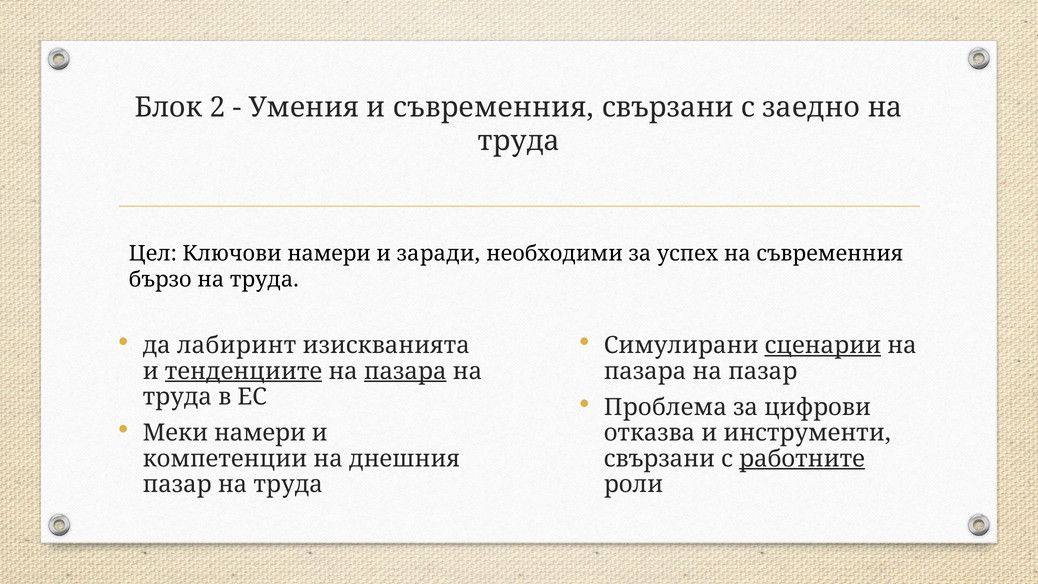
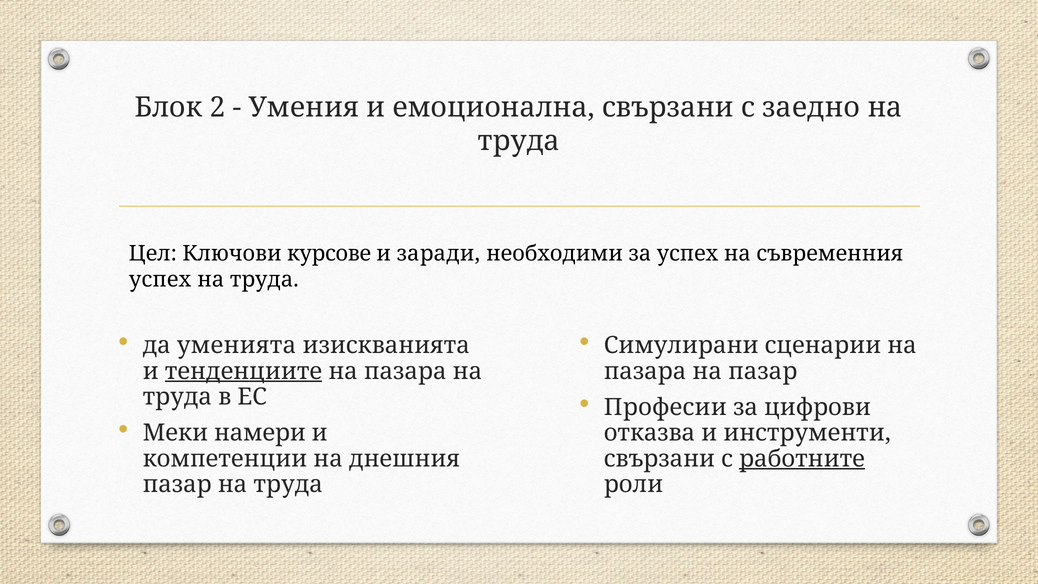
и съвременния: съвременния -> емоционална (494, 107)
Ключови намери: намери -> курсове (329, 253)
бързо: бързо -> успех (160, 279)
лабиринт: лабиринт -> уменията (237, 345)
сценарии underline: present -> none (823, 345)
пазара underline: present -> none (405, 371)
Проблема: Проблема -> Професии (665, 407)
